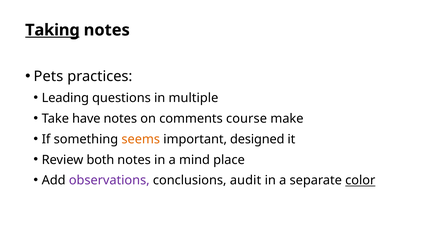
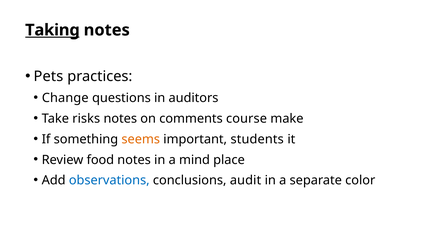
Leading: Leading -> Change (65, 98)
multiple: multiple -> auditors (193, 98)
have: have -> risks (86, 119)
designed: designed -> students (257, 139)
both: both -> food (100, 160)
observations colour: purple -> blue (109, 181)
color underline: present -> none (360, 181)
